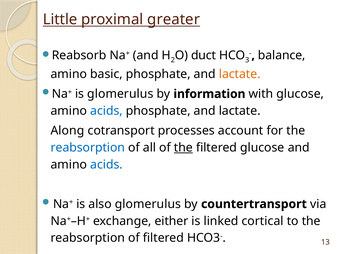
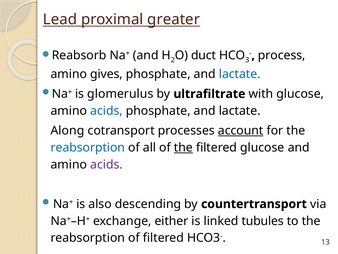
Little: Little -> Lead (60, 19)
balance: balance -> process (282, 55)
basic: basic -> gives (106, 74)
lactate colour: orange -> blue (240, 74)
information: information -> ultrafiltrate (209, 94)
account underline: none -> present (241, 130)
acids colour: blue -> purple (106, 164)
also glomerulus: glomerulus -> descending (148, 204)
cortical: cortical -> tubules (263, 221)
